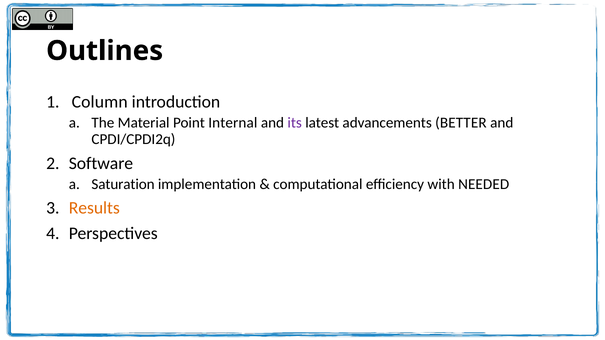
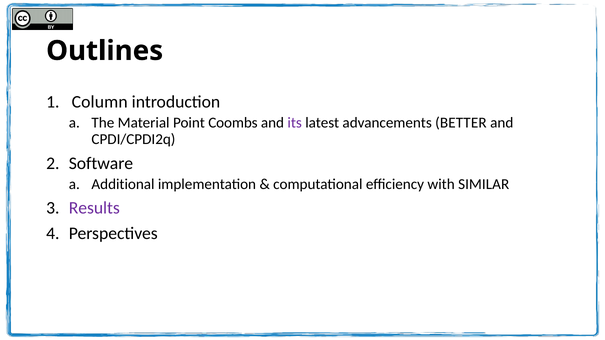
Internal: Internal -> Coombs (233, 123)
Saturation: Saturation -> Additional (123, 184)
NEEDED: NEEDED -> SIMILAR (484, 184)
Results colour: orange -> purple (94, 208)
